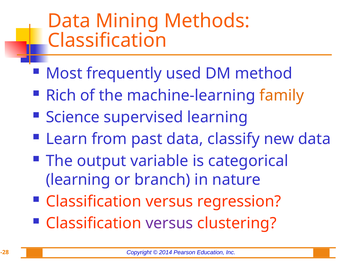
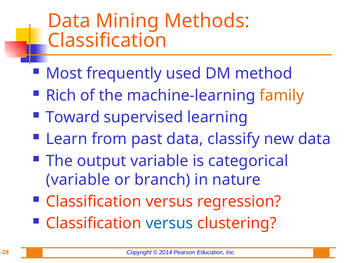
Science: Science -> Toward (73, 117)
learning: learning -> variable (78, 179)
versus colour: purple -> blue (169, 223)
